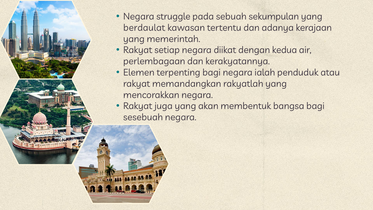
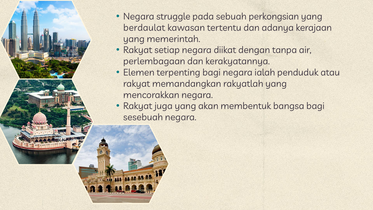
sekumpulan: sekumpulan -> perkongsian (274, 17)
kedua: kedua -> tanpa (285, 50)
